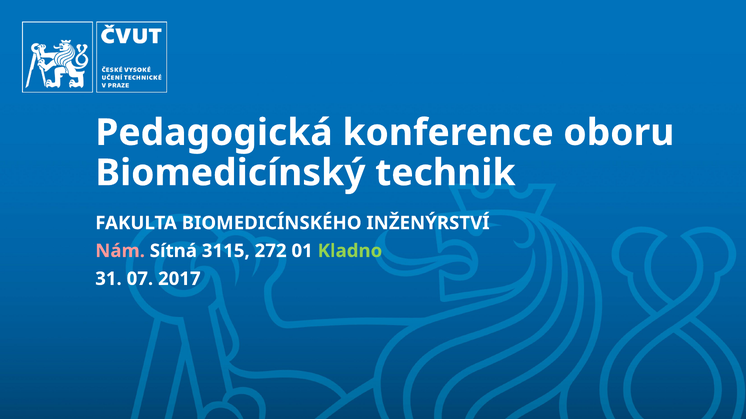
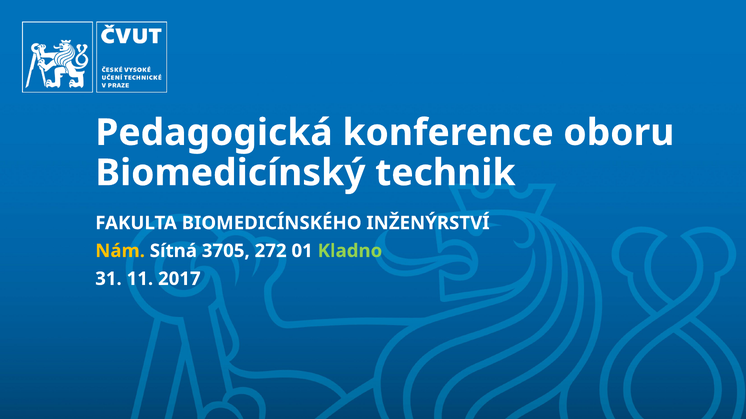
Nám colour: pink -> yellow (120, 251)
3115: 3115 -> 3705 (226, 251)
07: 07 -> 11 (140, 279)
